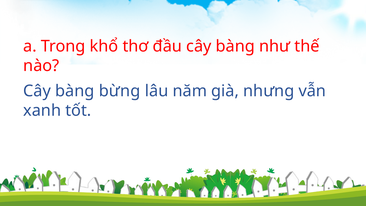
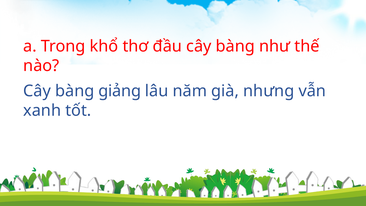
bừng: bừng -> giảng (120, 91)
